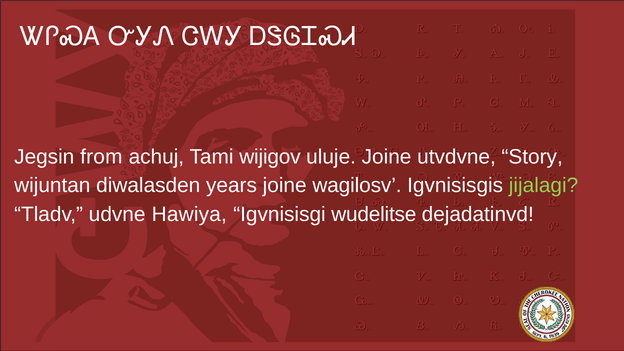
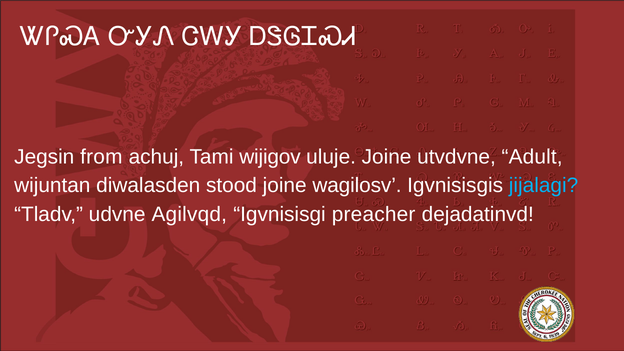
Story: Story -> Adult (532, 157)
years: years -> stood (231, 186)
jijalagi colour: light green -> light blue (544, 186)
Hawiya: Hawiya -> Agilvqd (189, 214)
wudelitse: wudelitse -> preacher (374, 214)
